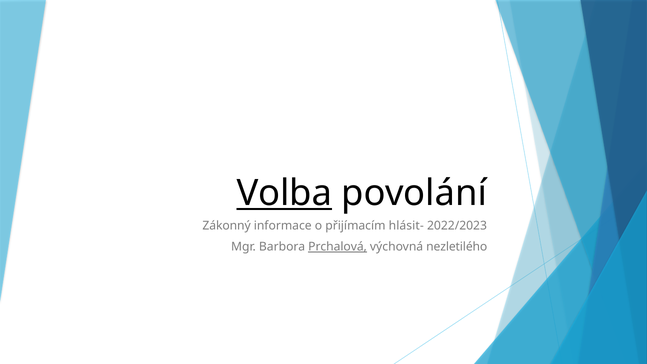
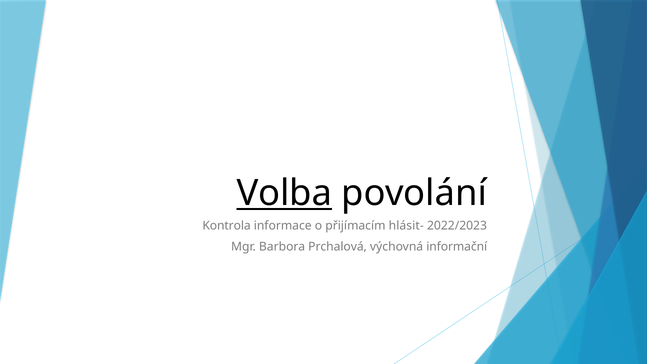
Zákonný: Zákonný -> Kontrola (227, 226)
Prchalová underline: present -> none (338, 247)
nezletilého: nezletilého -> informační (457, 247)
